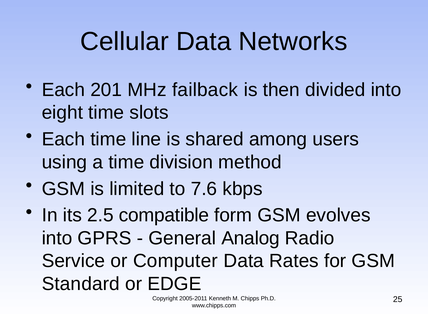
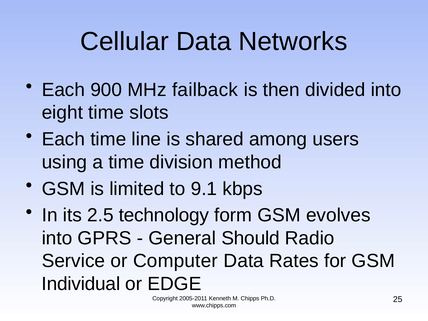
201: 201 -> 900 (106, 90)
7.6: 7.6 -> 9.1 (204, 189)
compatible: compatible -> technology (164, 215)
Analog: Analog -> Should (251, 238)
Standard: Standard -> Individual (81, 284)
